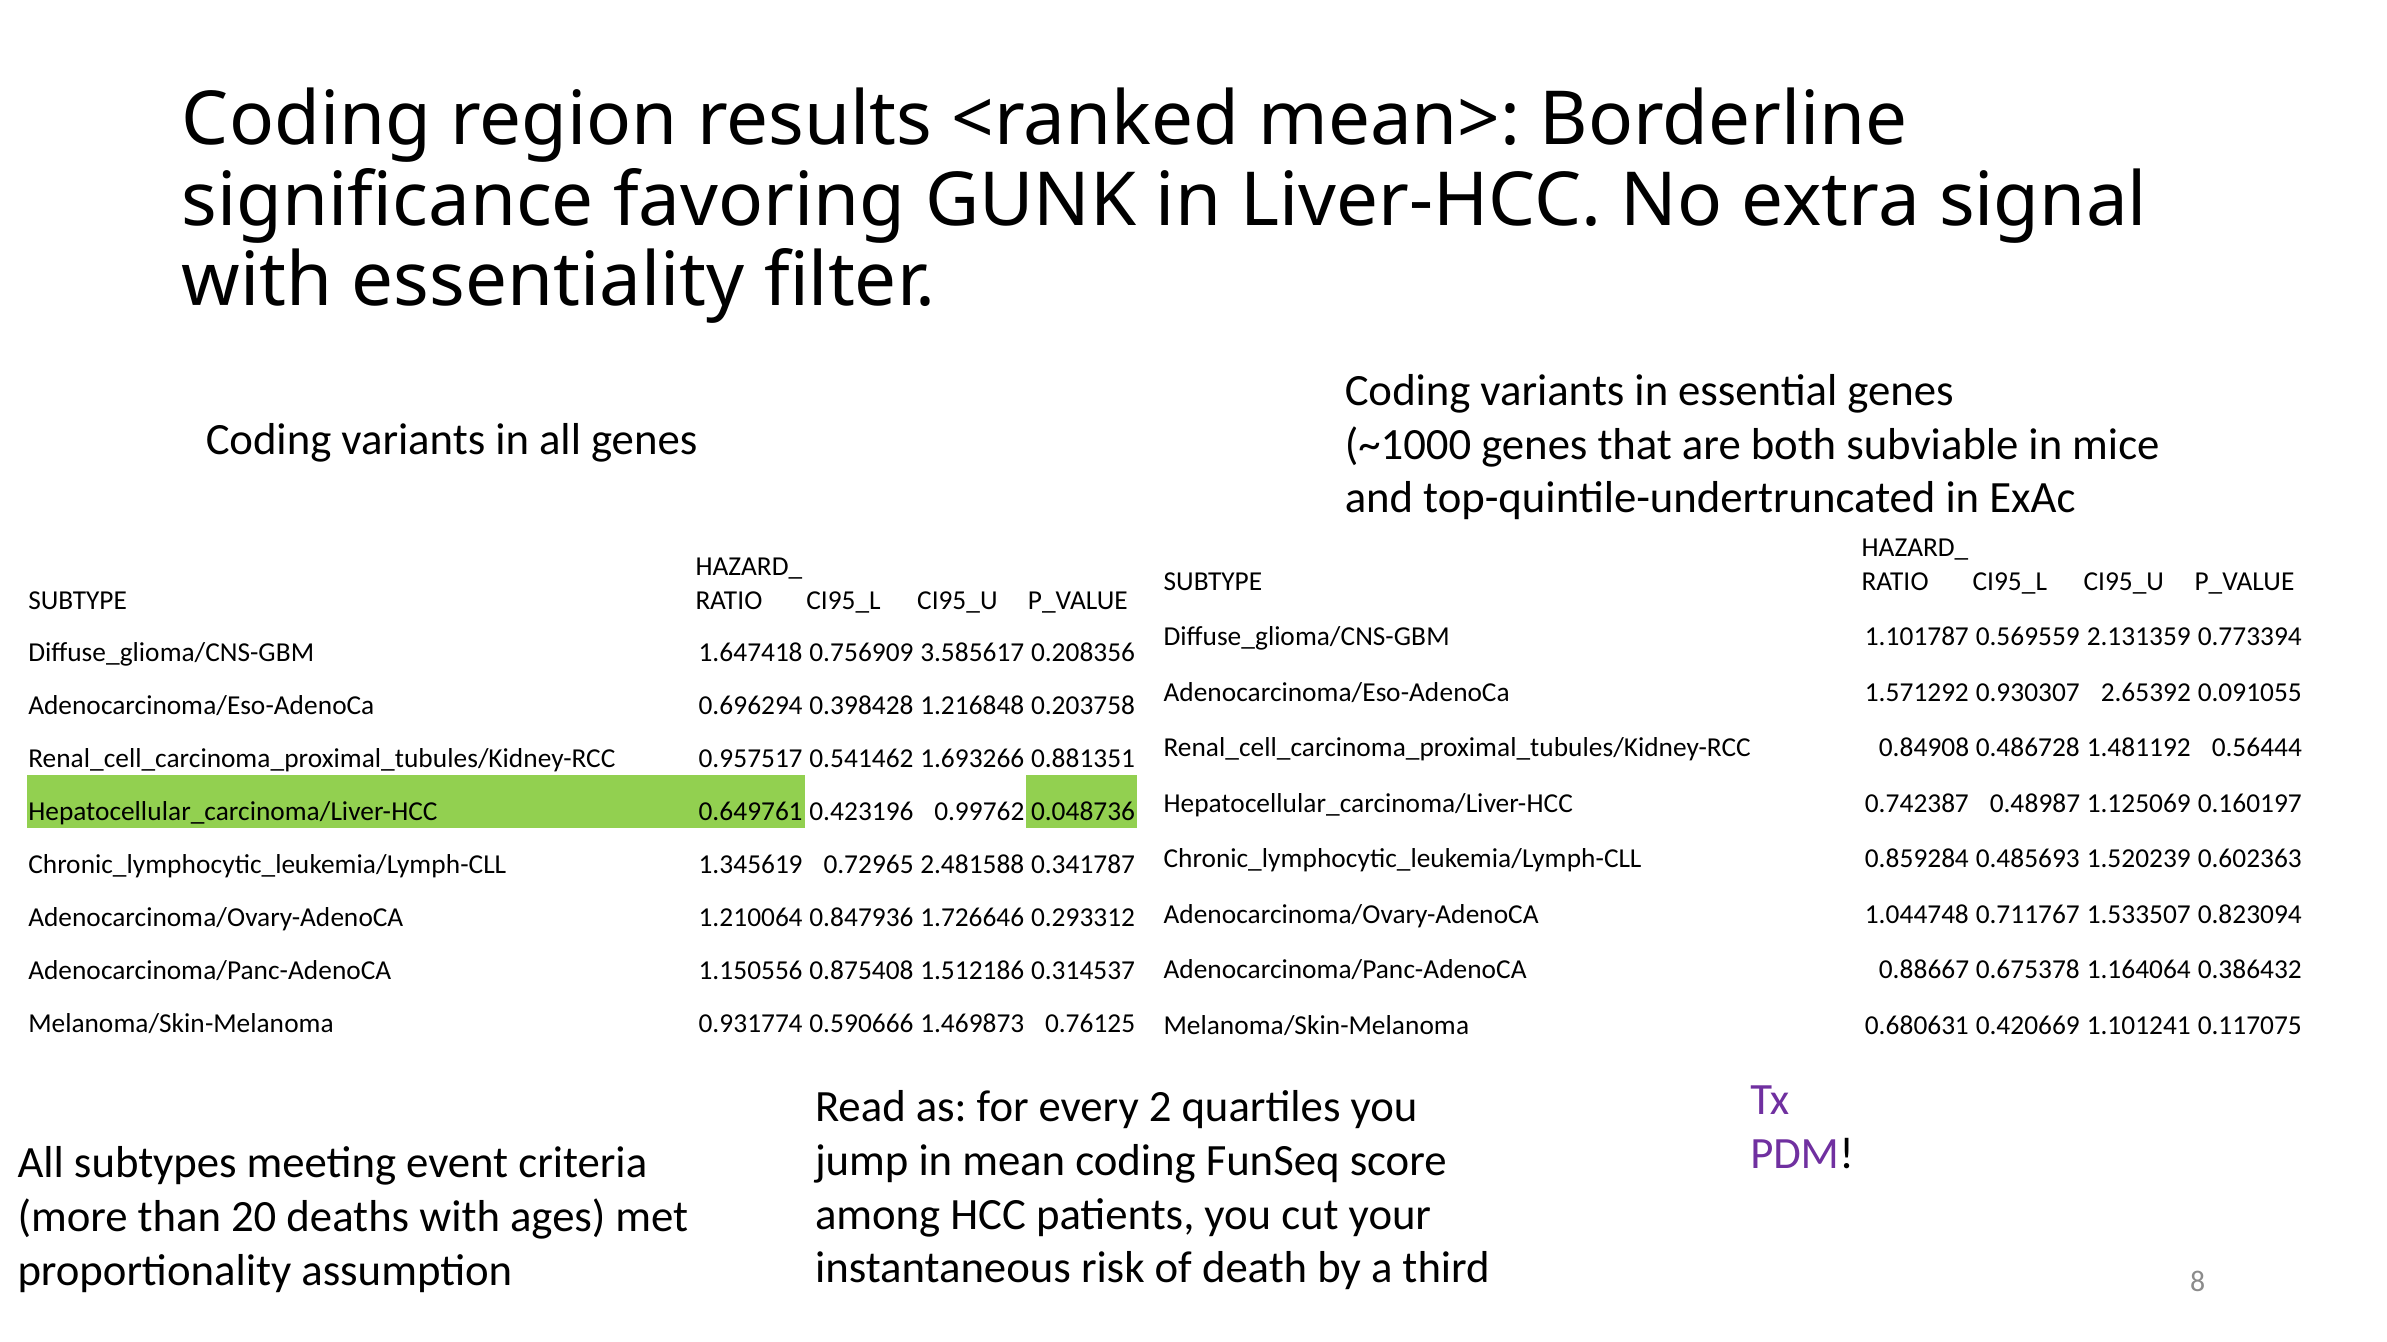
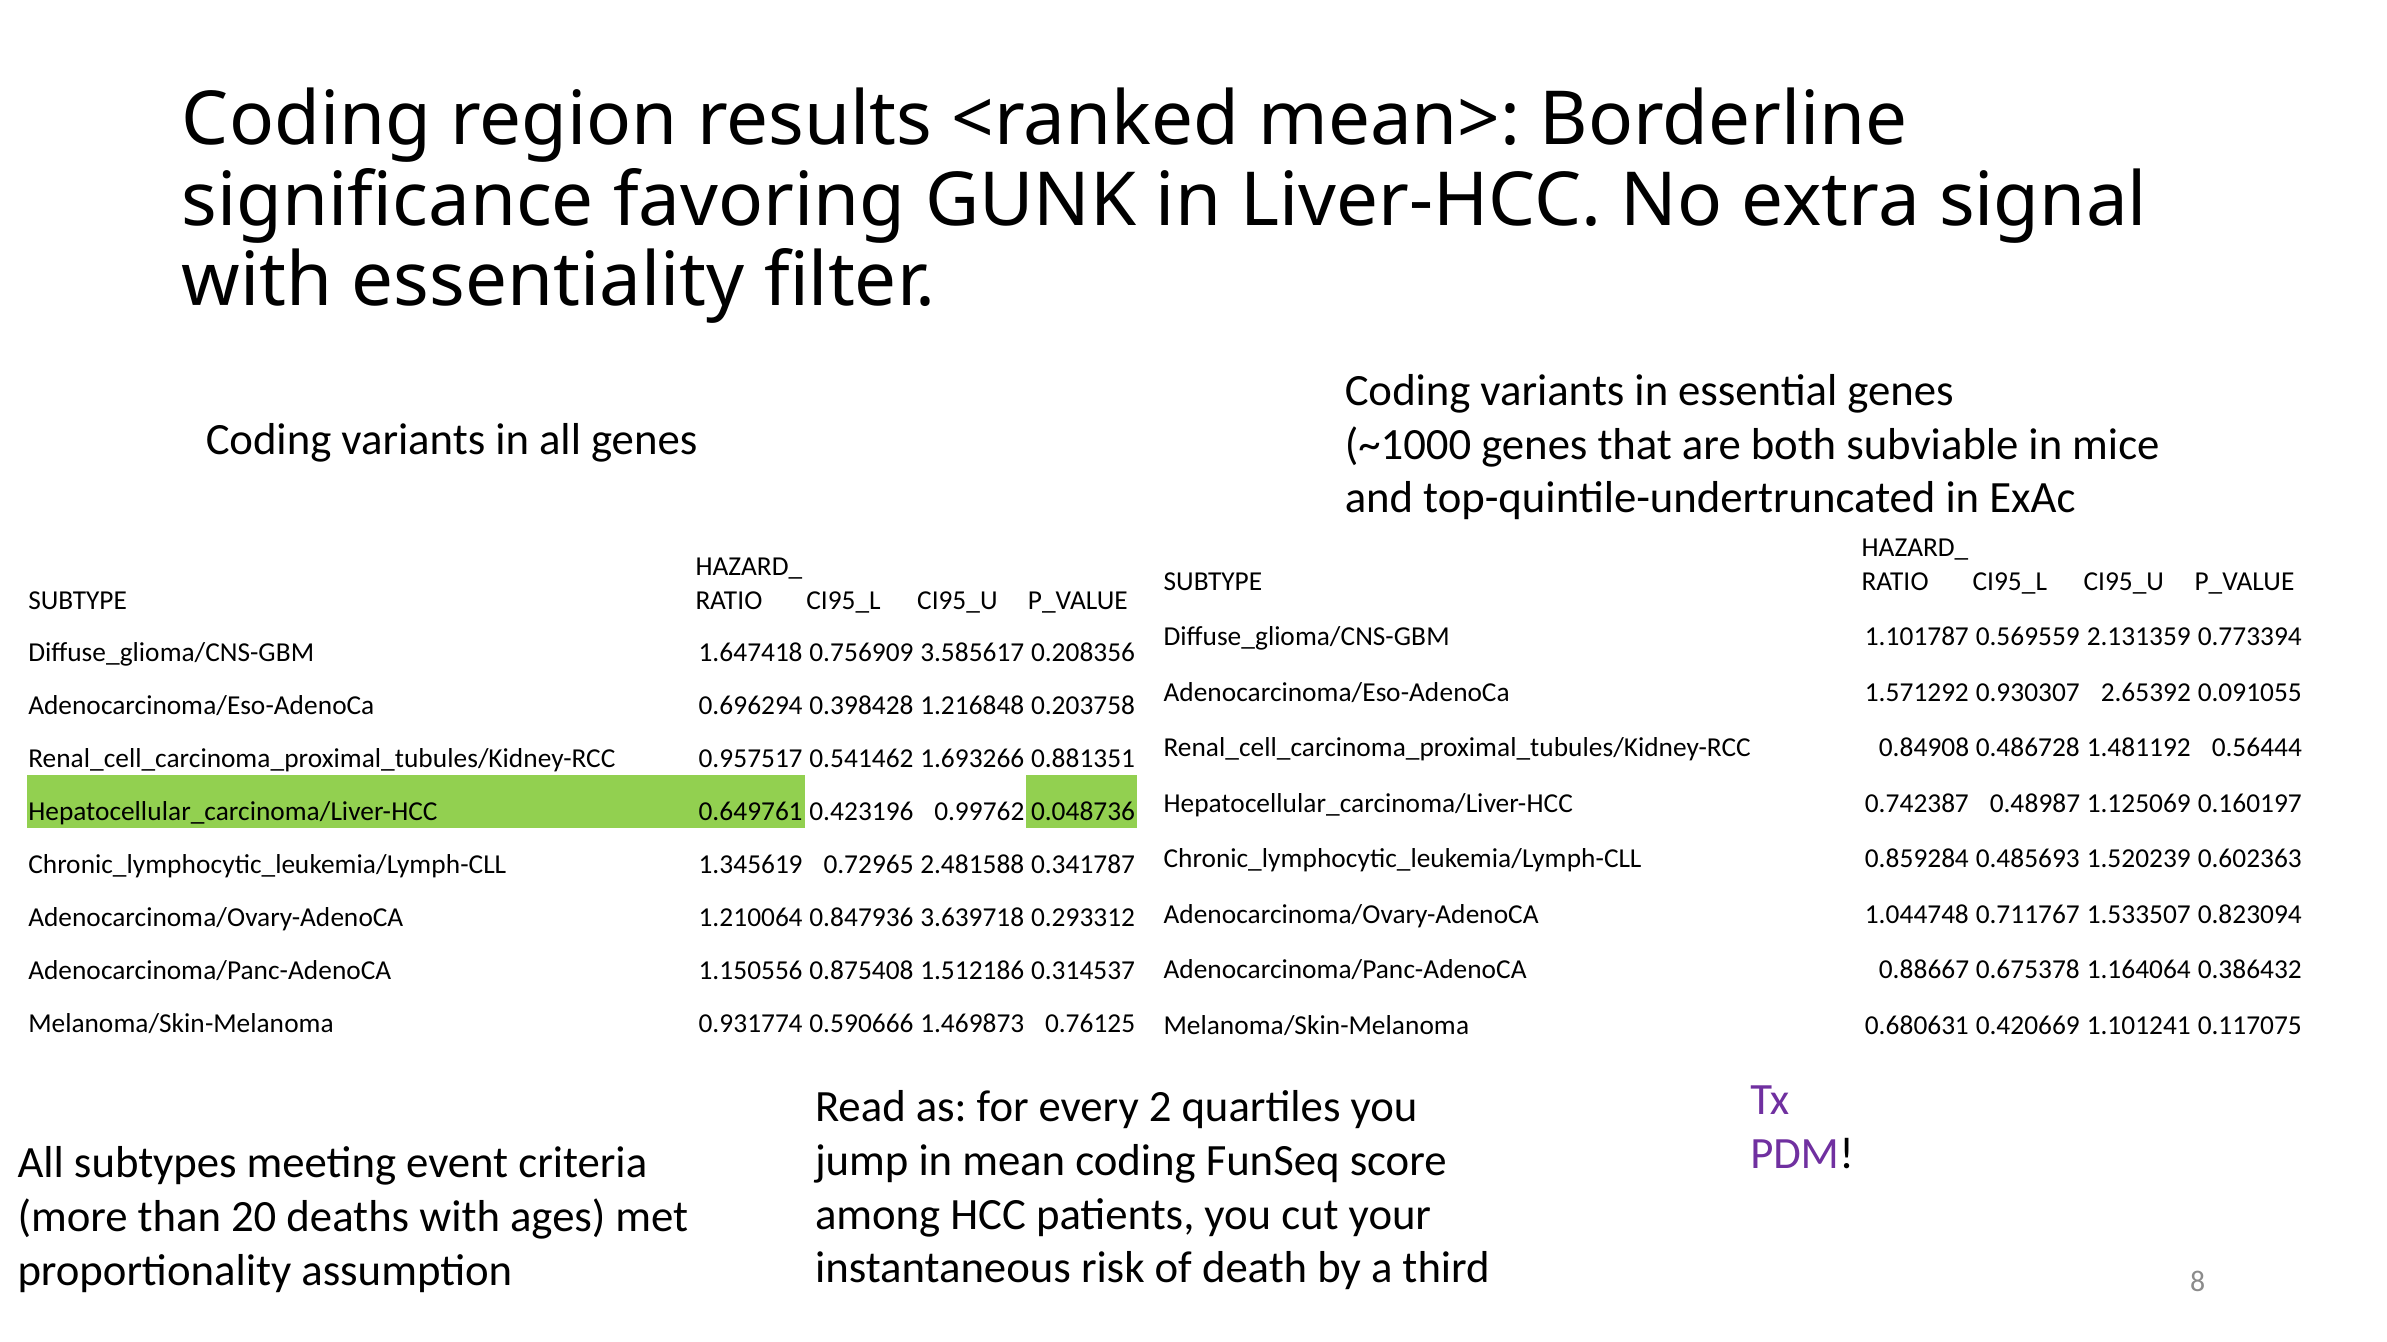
1.726646: 1.726646 -> 3.639718 (972, 918)
